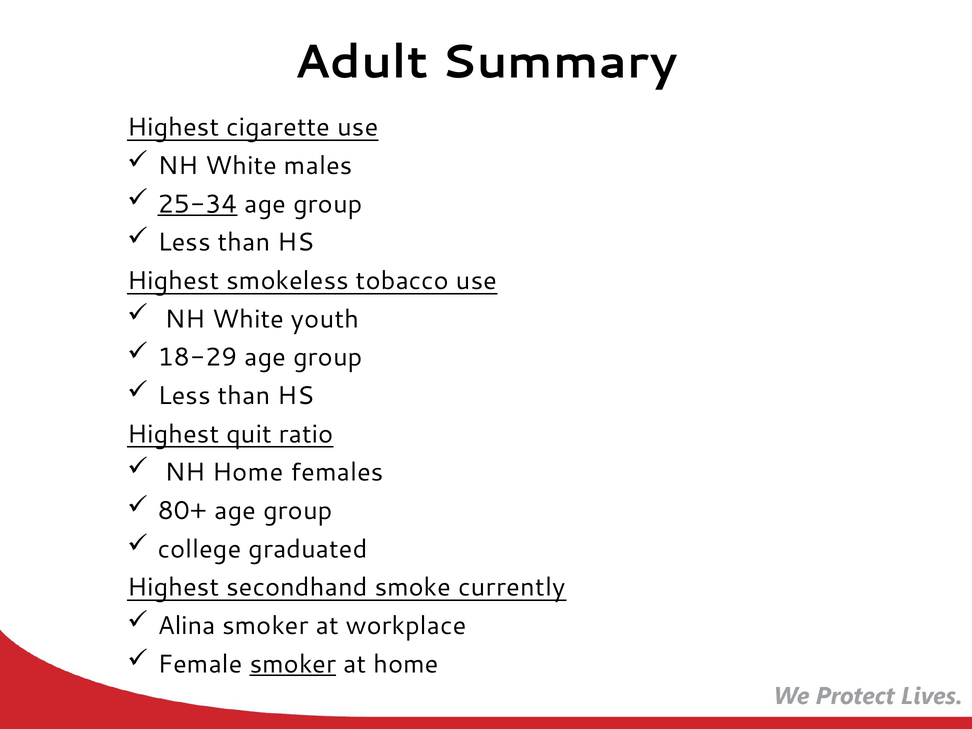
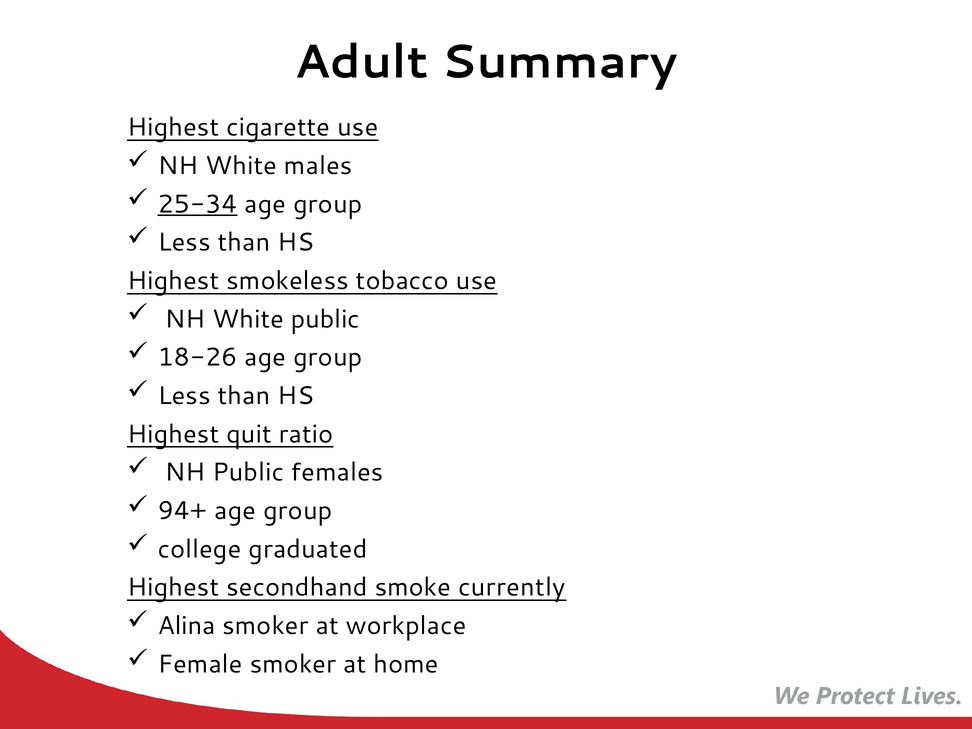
White youth: youth -> public (325, 319)
18-29: 18-29 -> 18-26 (198, 357)
NH Home: Home -> Public (248, 472)
80+: 80+ -> 94+ (183, 511)
smoker underline: present -> none (293, 664)
